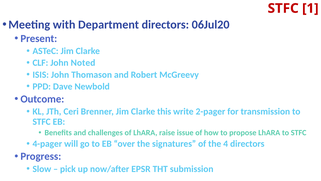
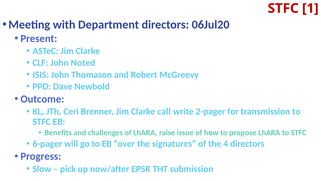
this: this -> call (164, 111)
4-pager: 4-pager -> 6-pager (47, 144)
